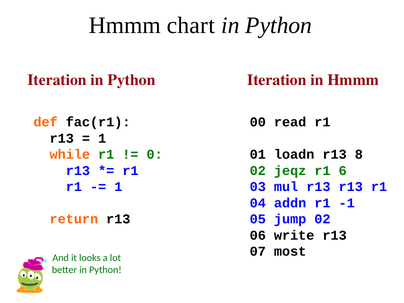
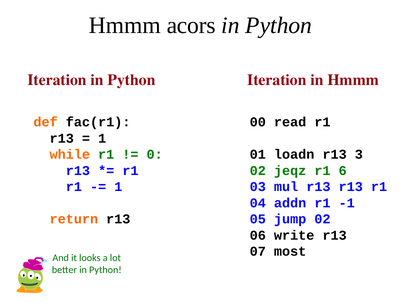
chart: chart -> acors (191, 26)
8: 8 -> 3 (359, 154)
